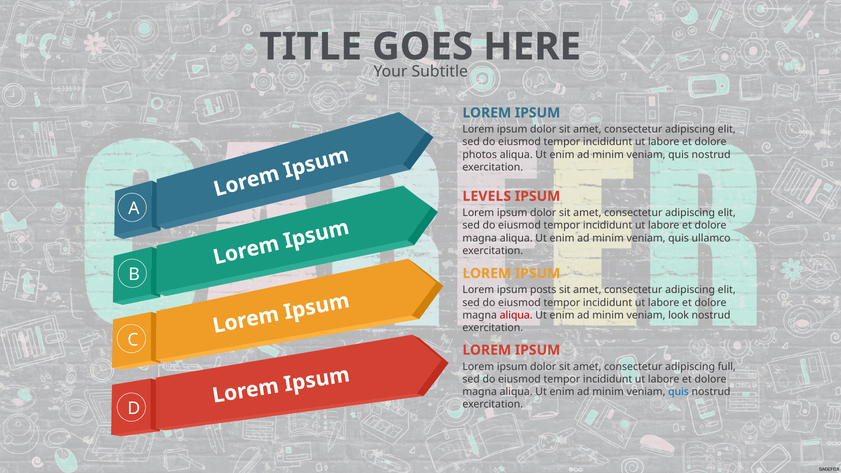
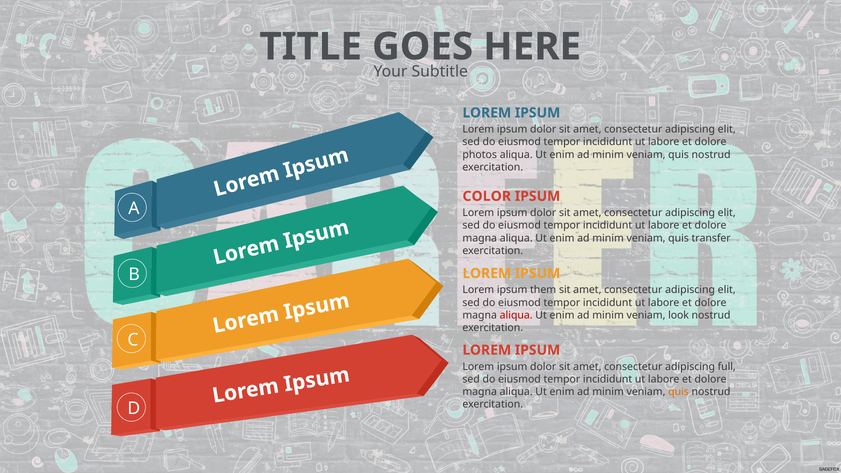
LEVELS: LEVELS -> COLOR (487, 196)
ullamco: ullamco -> transfer (711, 238)
posts: posts -> them (543, 290)
quis colour: blue -> orange (679, 392)
